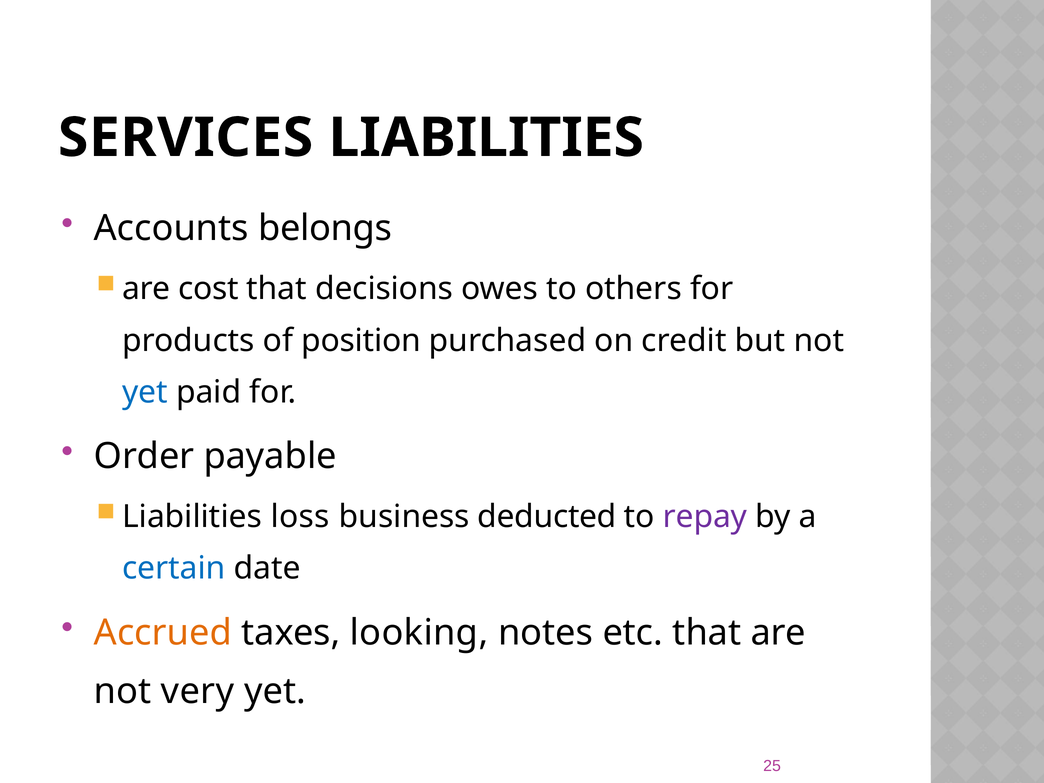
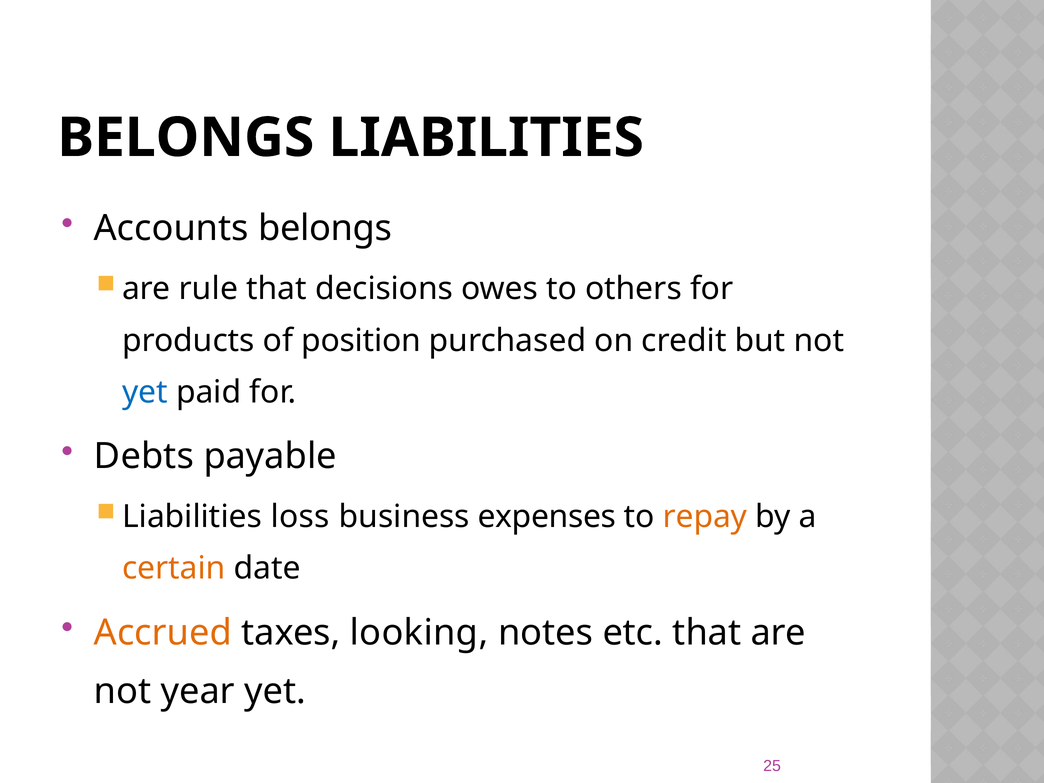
SERVICES: SERVICES -> BELONGS (186, 138)
cost: cost -> rule (208, 289)
Order: Order -> Debts (144, 456)
deducted: deducted -> expenses (547, 517)
repay colour: purple -> orange (705, 517)
certain colour: blue -> orange (174, 568)
very: very -> year (198, 691)
